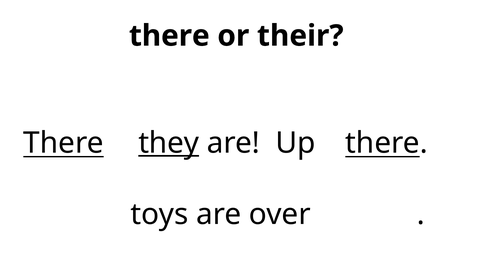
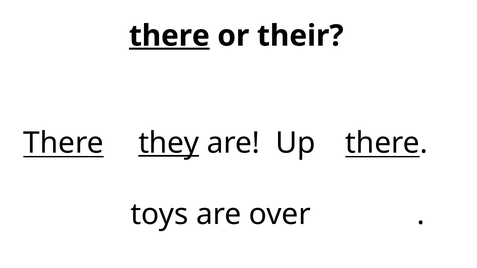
there underline: none -> present (169, 36)
